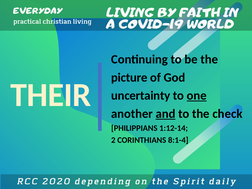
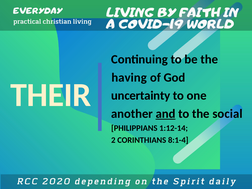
picture: picture -> having (129, 77)
one underline: present -> none (197, 96)
check: check -> social (227, 114)
